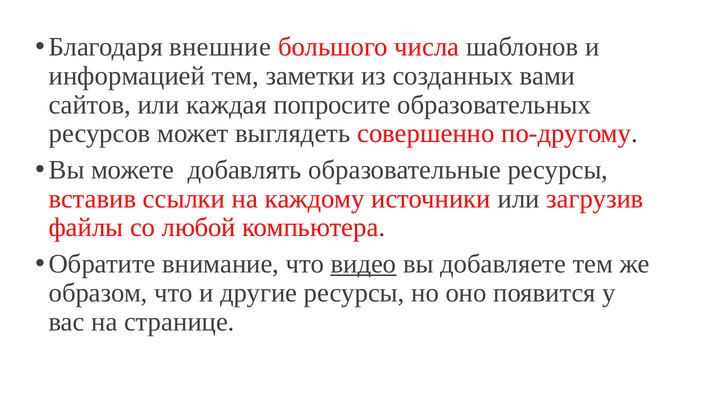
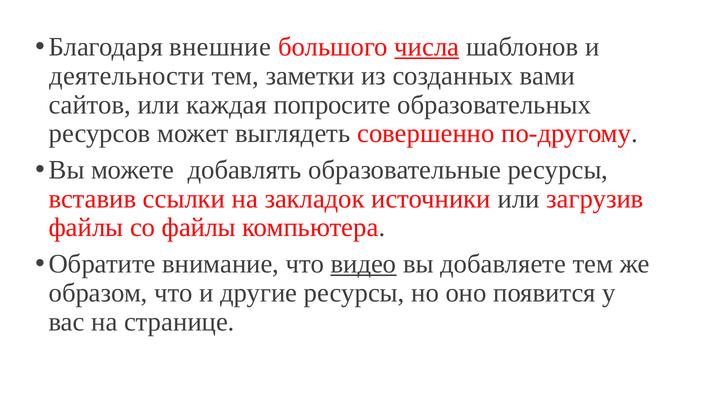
числа underline: none -> present (427, 47)
информацией: информацией -> деятельности (127, 76)
каждому: каждому -> закладок (315, 199)
со любой: любой -> файлы (199, 228)
